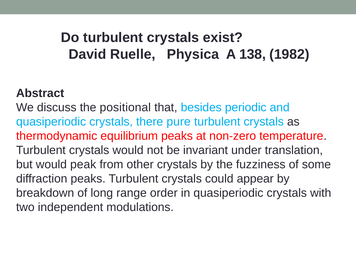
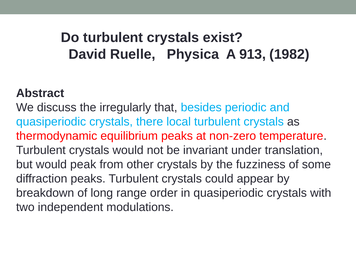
138: 138 -> 913 (253, 54)
positional: positional -> irregularly (125, 107)
pure: pure -> local (179, 122)
